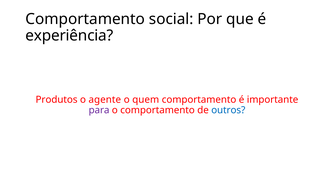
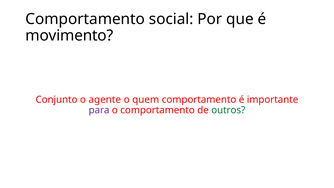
experiência: experiência -> movimento (69, 36)
Produtos: Produtos -> Conjunto (57, 100)
outros colour: blue -> green (228, 110)
